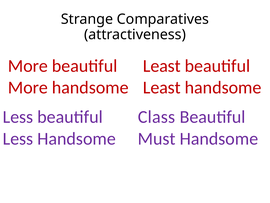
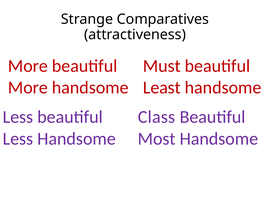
beautiful Least: Least -> Must (162, 66)
Must: Must -> Most (157, 138)
